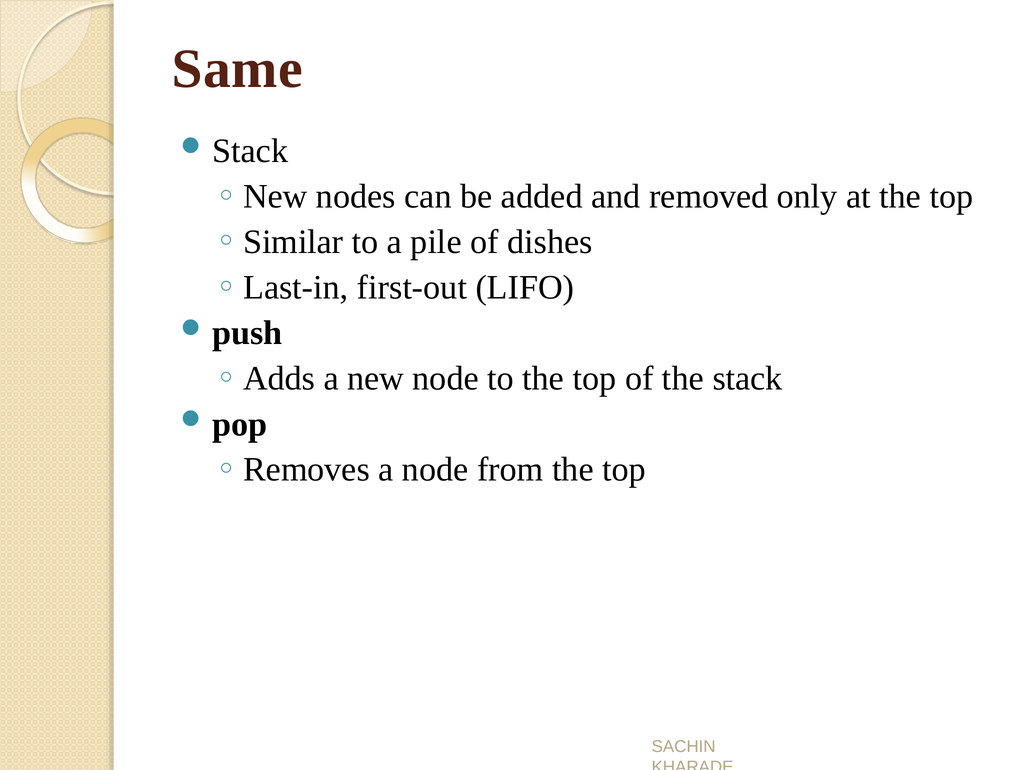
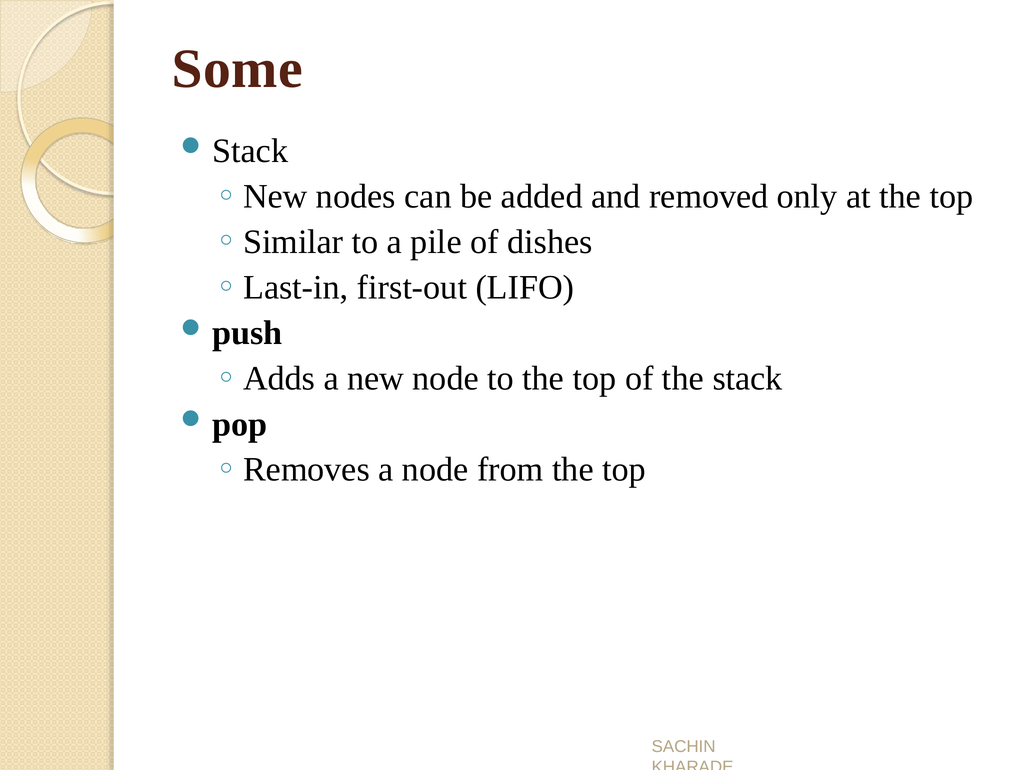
Same: Same -> Some (237, 69)
